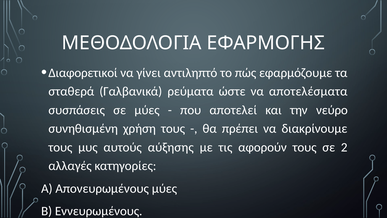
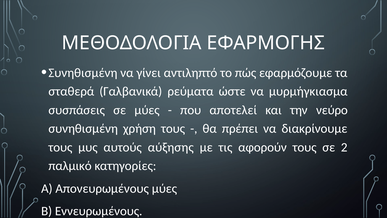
Διαφορετικοί: Διαφορετικοί -> Συνηθισμένη (83, 73)
αποτελέσματα: αποτελέσματα -> μυρμήγκιασμα (308, 91)
αλλαγές: αλλαγές -> παλμικό (70, 166)
